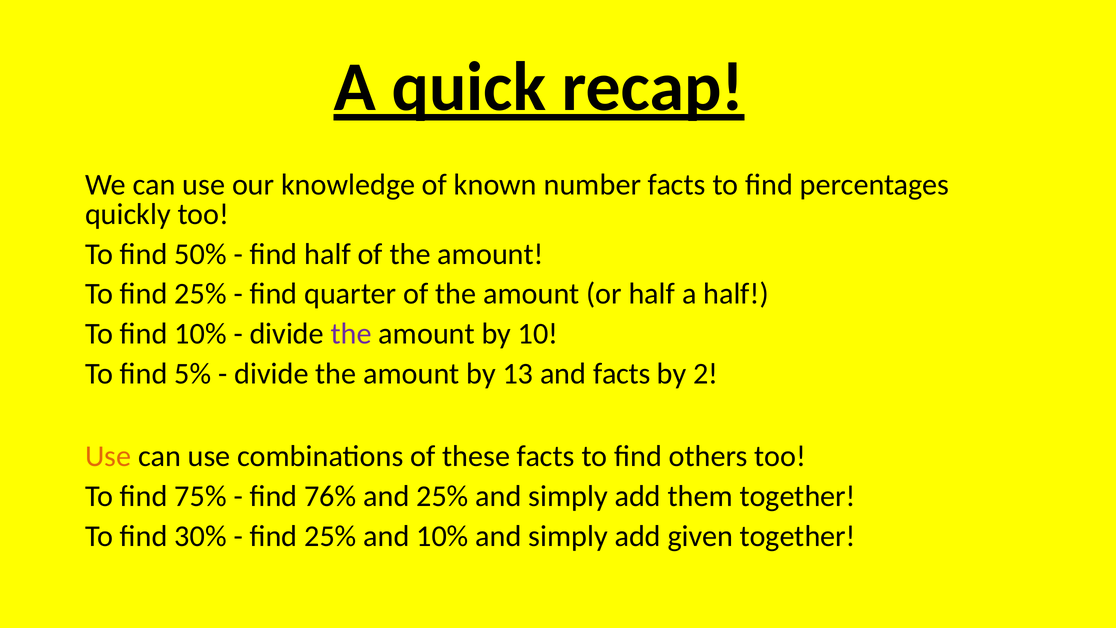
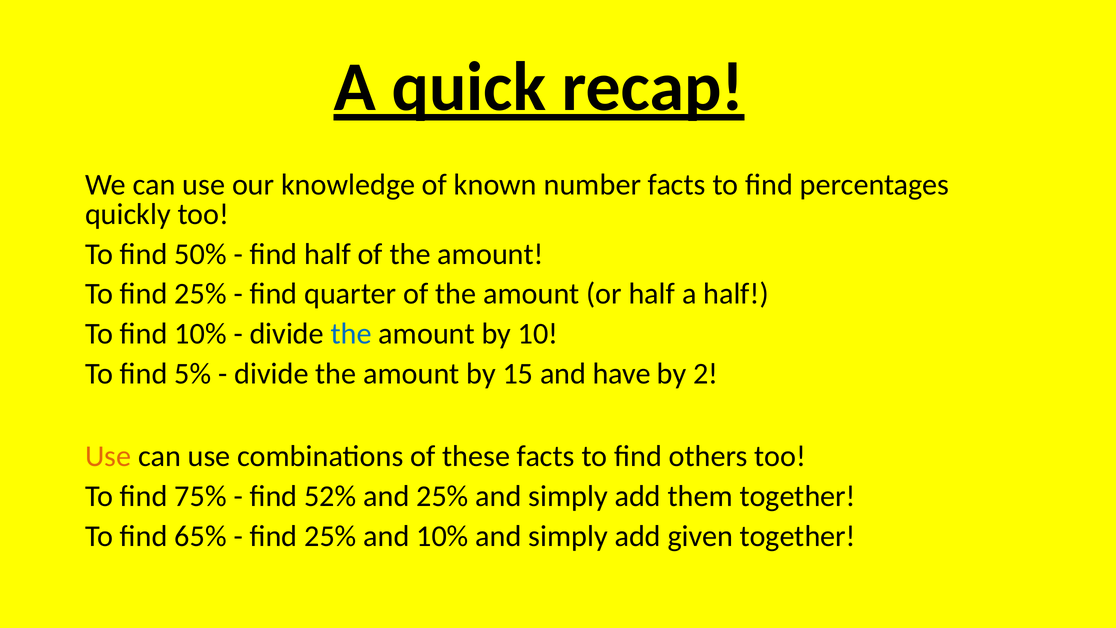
the colour: purple -> blue (351, 334)
13: 13 -> 15 (518, 373)
and facts: facts -> have (622, 373)
76%: 76% -> 52% (330, 496)
30%: 30% -> 65% (201, 536)
